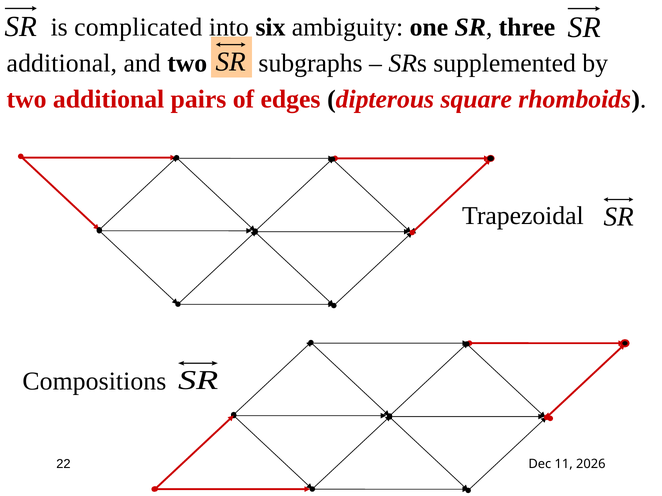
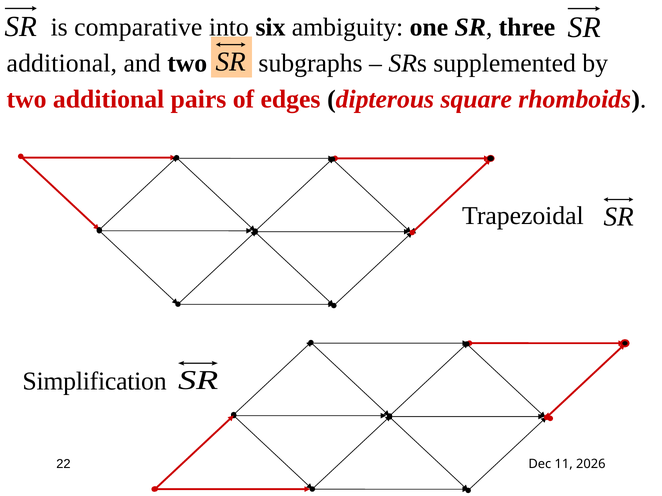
complicated: complicated -> comparative (138, 27)
Compositions: Compositions -> Simplification (95, 382)
